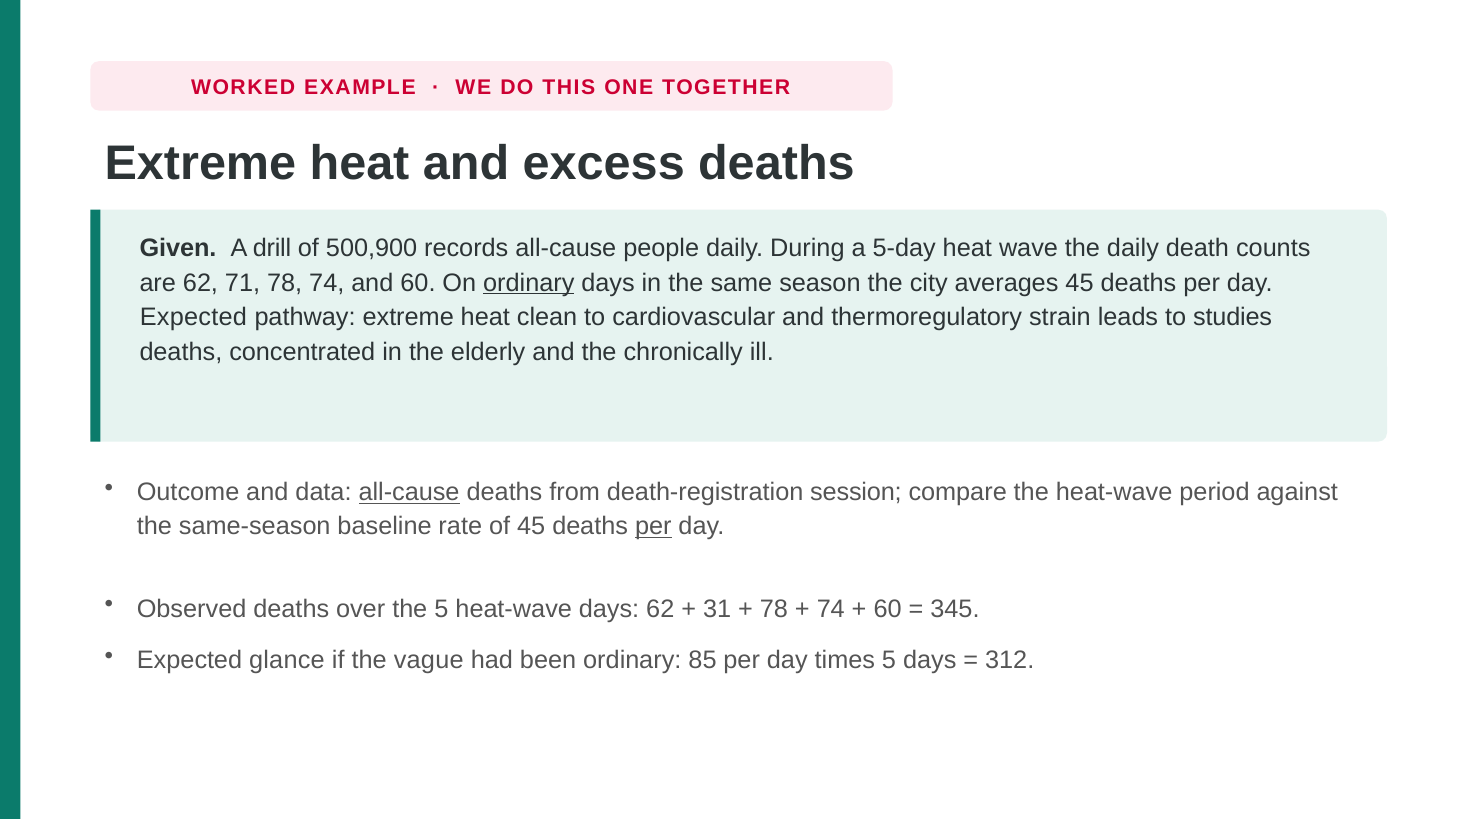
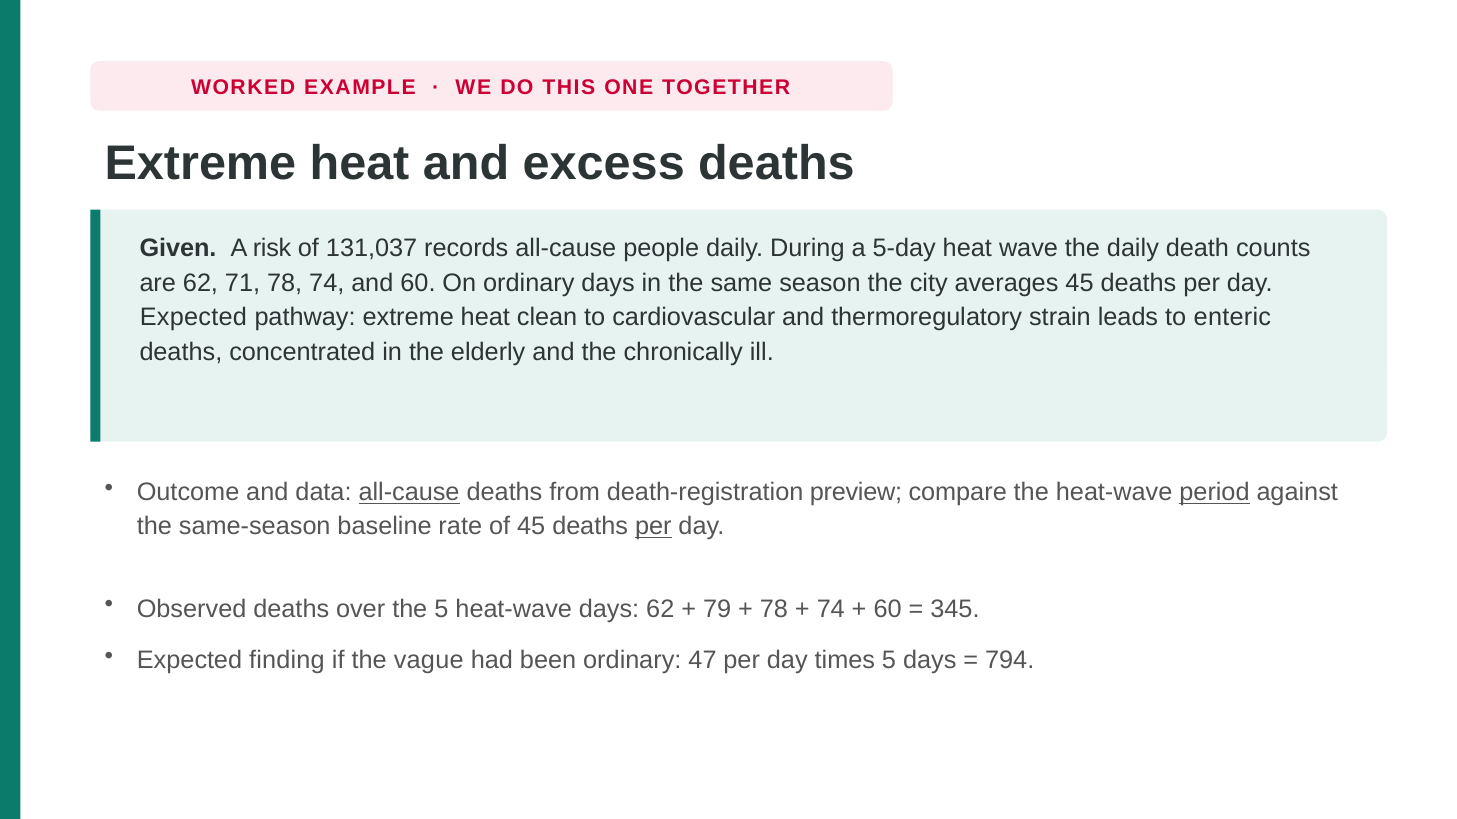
drill: drill -> risk (272, 248)
500,900: 500,900 -> 131,037 (372, 248)
ordinary underline: present -> none (529, 283)
studies: studies -> enteric (1232, 318)
session: session -> preview (856, 493)
period underline: none -> present (1215, 493)
31: 31 -> 79 (717, 609)
glance: glance -> finding (287, 660)
85: 85 -> 47 (703, 660)
312: 312 -> 794 (1010, 660)
